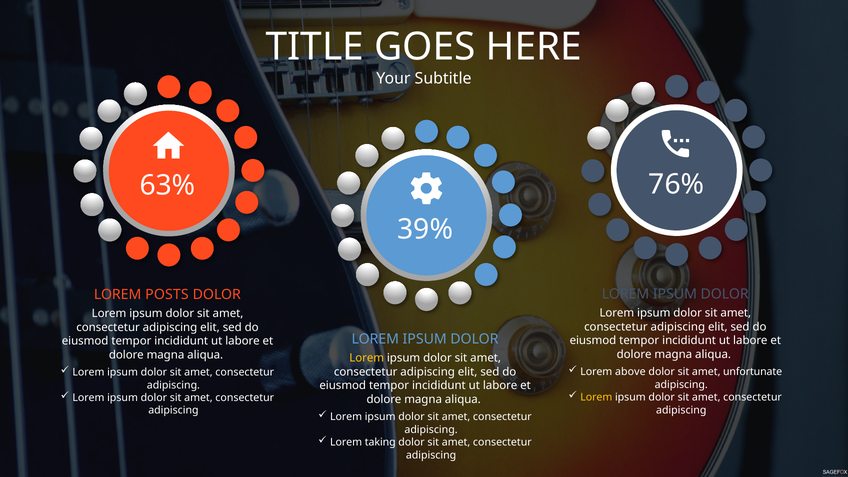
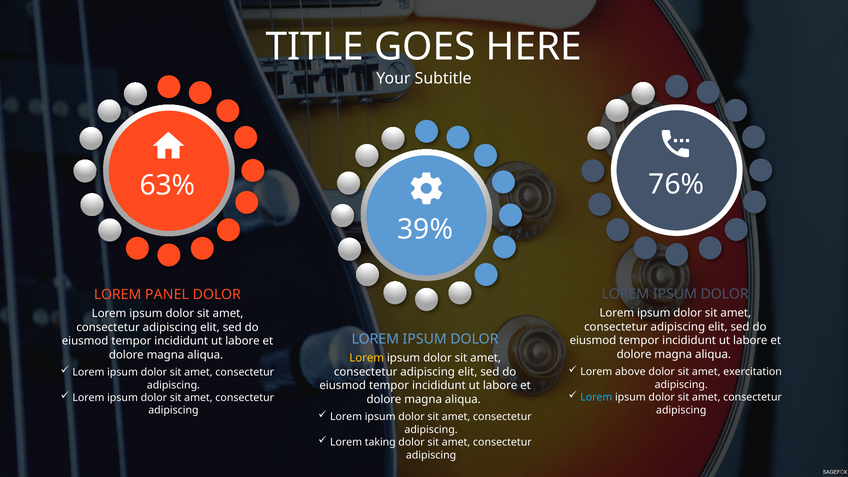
POSTS: POSTS -> PANEL (167, 295)
unfortunate: unfortunate -> exercitation (753, 372)
Lorem colour: yellow -> light blue (596, 397)
